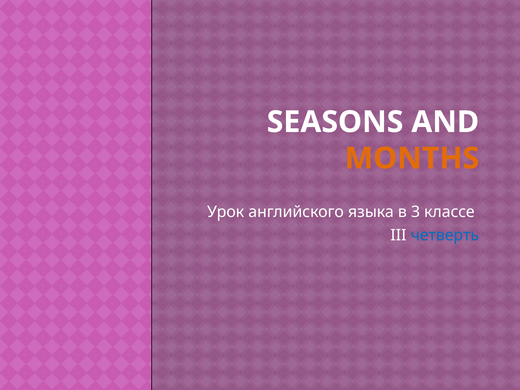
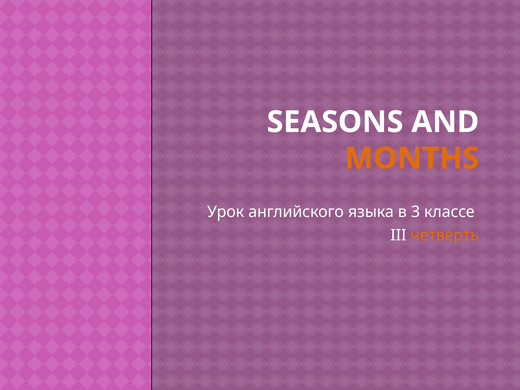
четверть colour: blue -> orange (445, 235)
